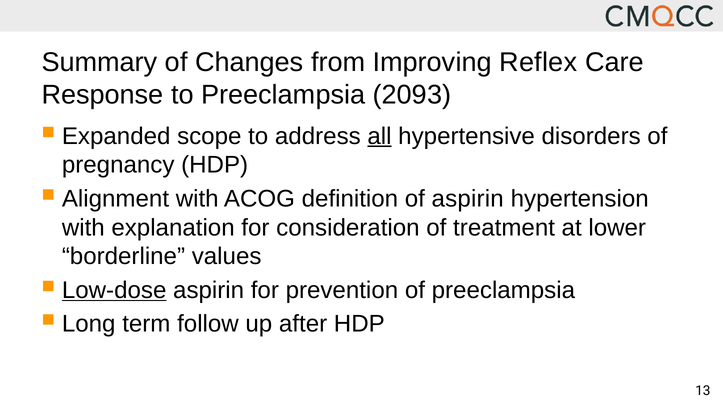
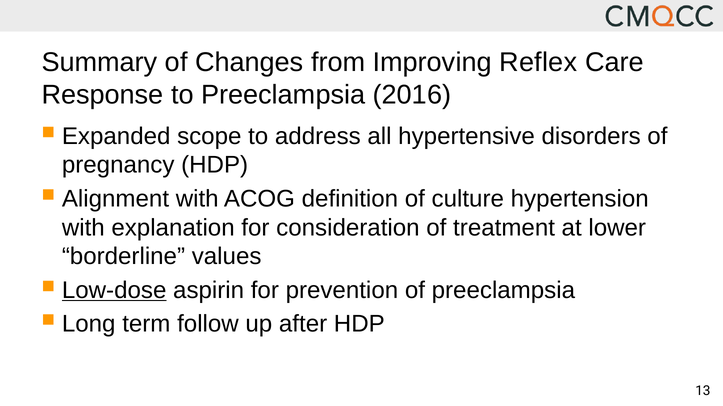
2093: 2093 -> 2016 (412, 95)
all underline: present -> none (379, 136)
of aspirin: aspirin -> culture (468, 199)
